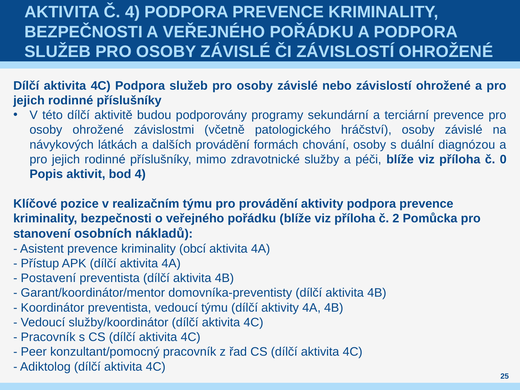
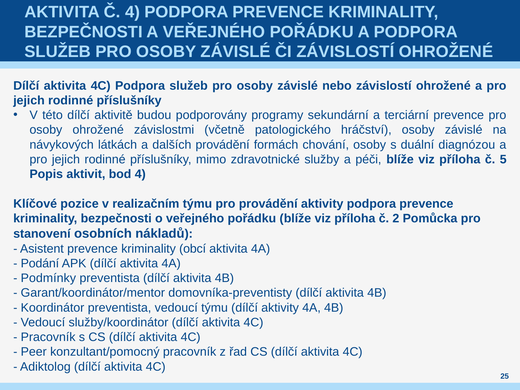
0: 0 -> 5 (503, 159)
Přístup: Přístup -> Podání (40, 263)
Postavení: Postavení -> Podmínky (48, 278)
